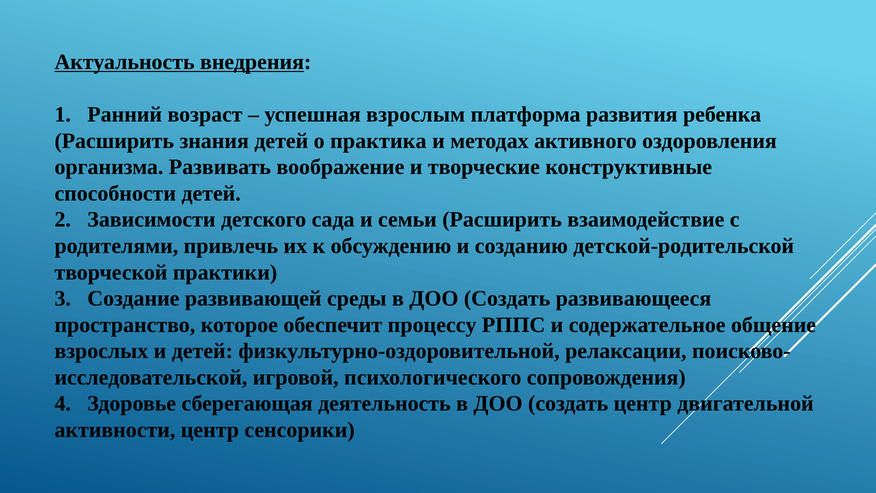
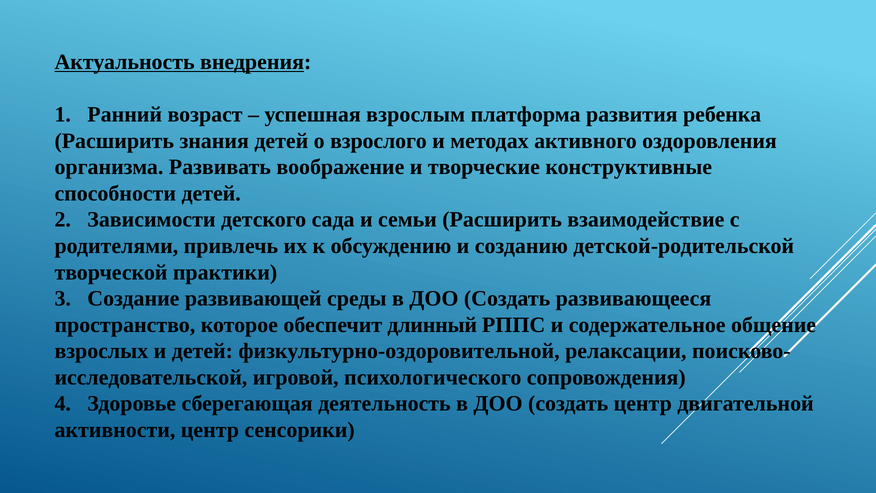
практика: практика -> взрослого (378, 141)
процессу: процессу -> длинный (432, 325)
